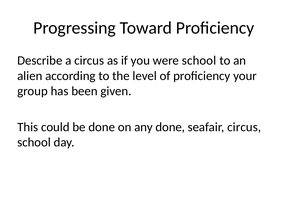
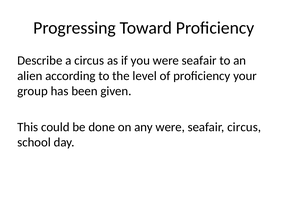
you were school: school -> seafair (199, 60)
any done: done -> were (170, 127)
